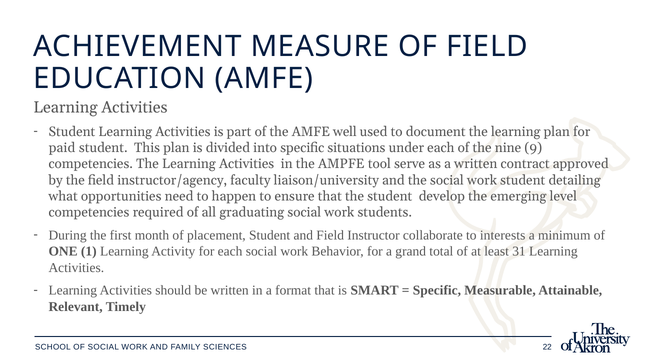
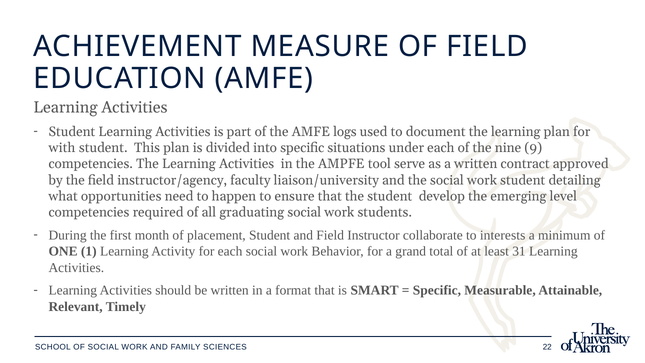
well: well -> logs (345, 132)
paid: paid -> with (62, 148)
